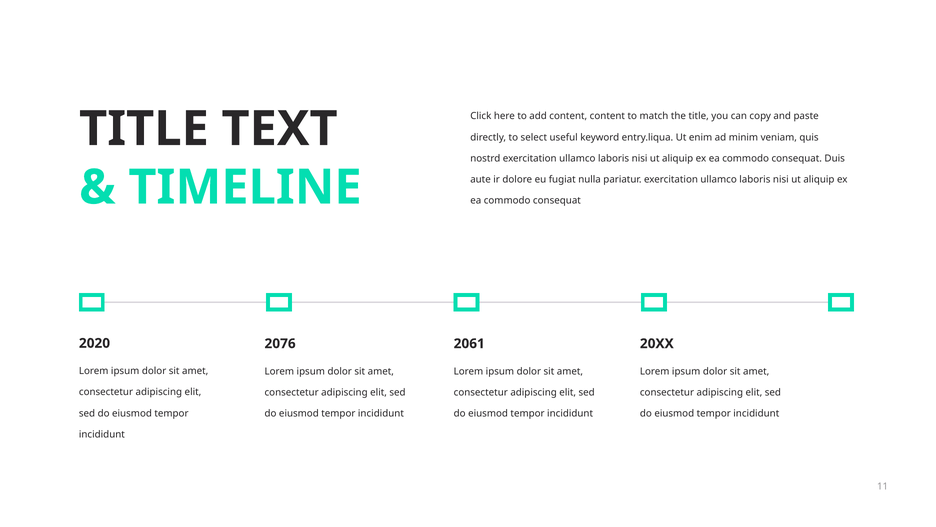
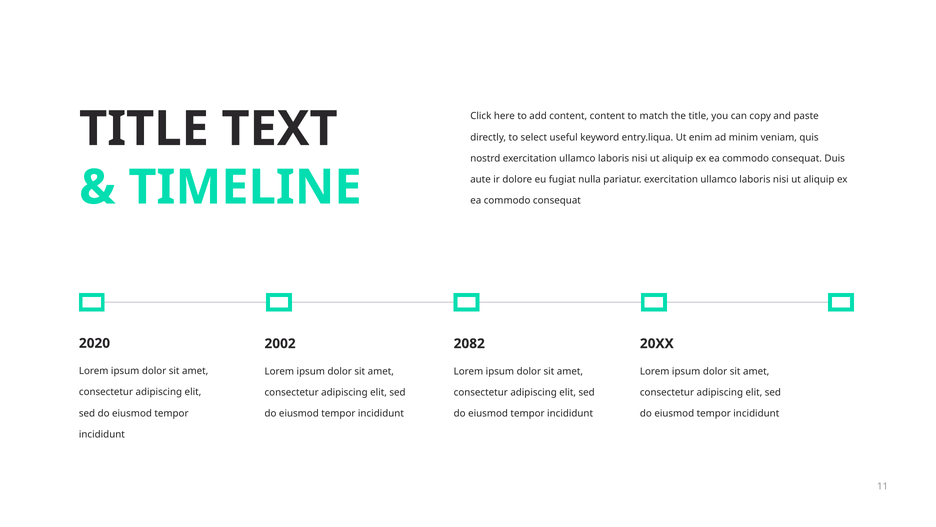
2076: 2076 -> 2002 (280, 343)
2061: 2061 -> 2082 (469, 343)
